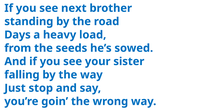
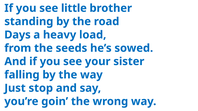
next: next -> little (74, 8)
